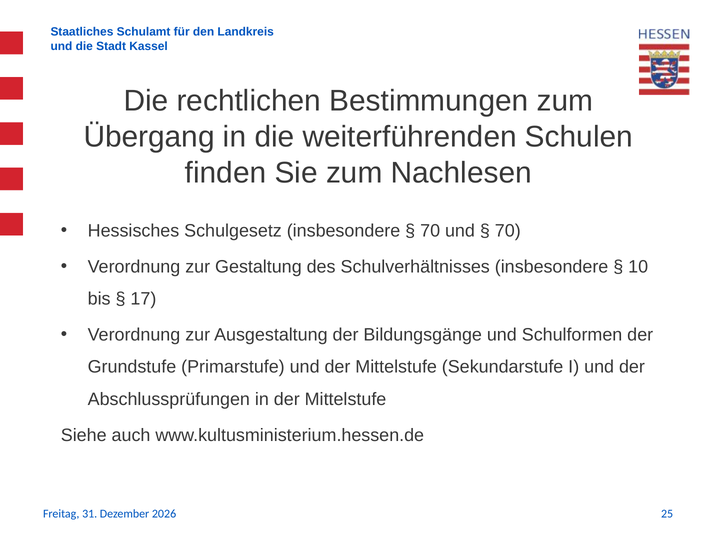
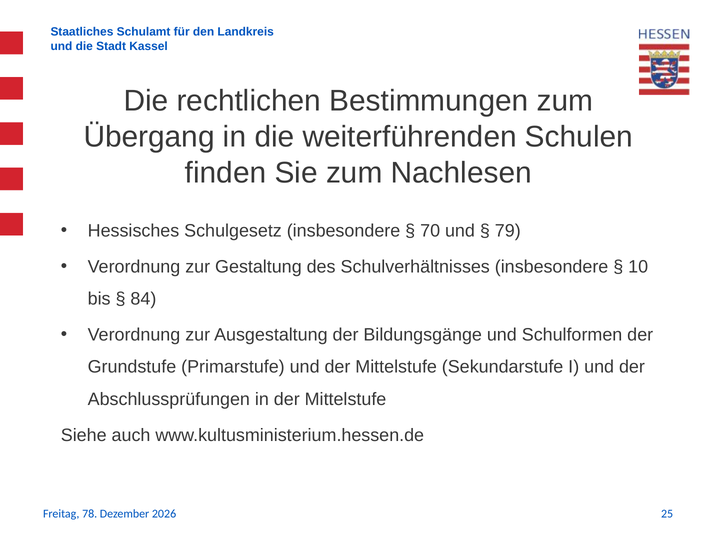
70: 70 -> 79 (508, 231)
17: 17 -> 84 (143, 299)
31: 31 -> 78 (90, 513)
